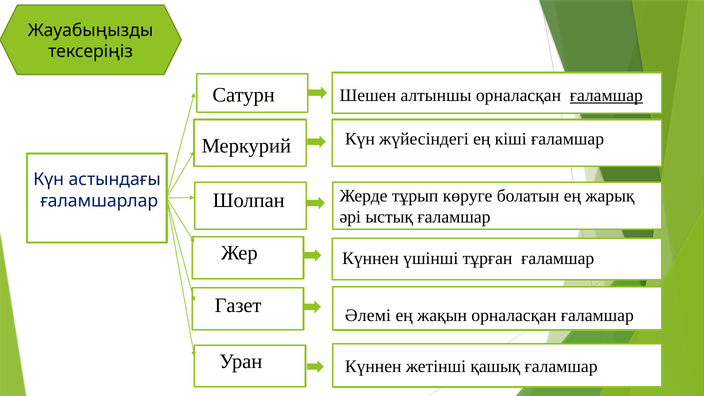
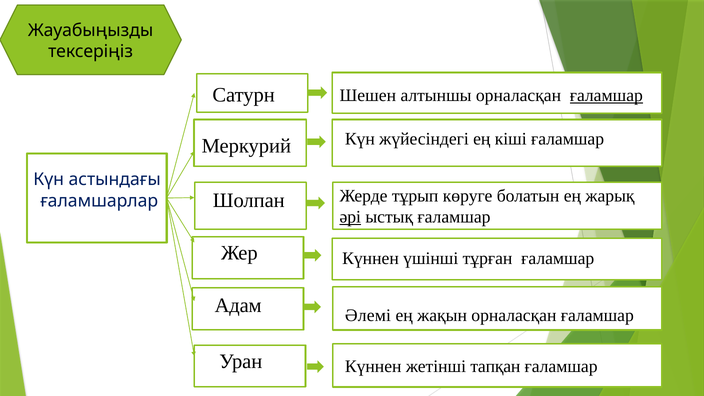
әрі underline: none -> present (350, 217)
Газет: Газет -> Адам (238, 306)
қашық: қашық -> тапқан (495, 366)
